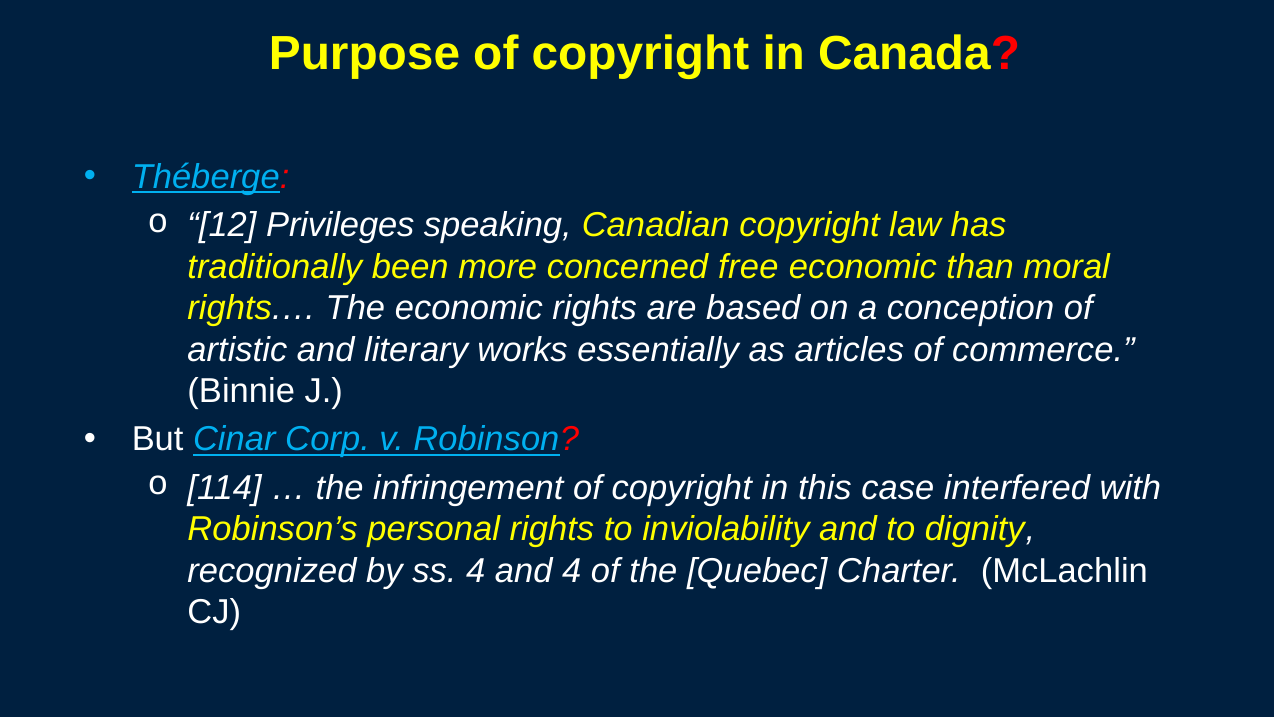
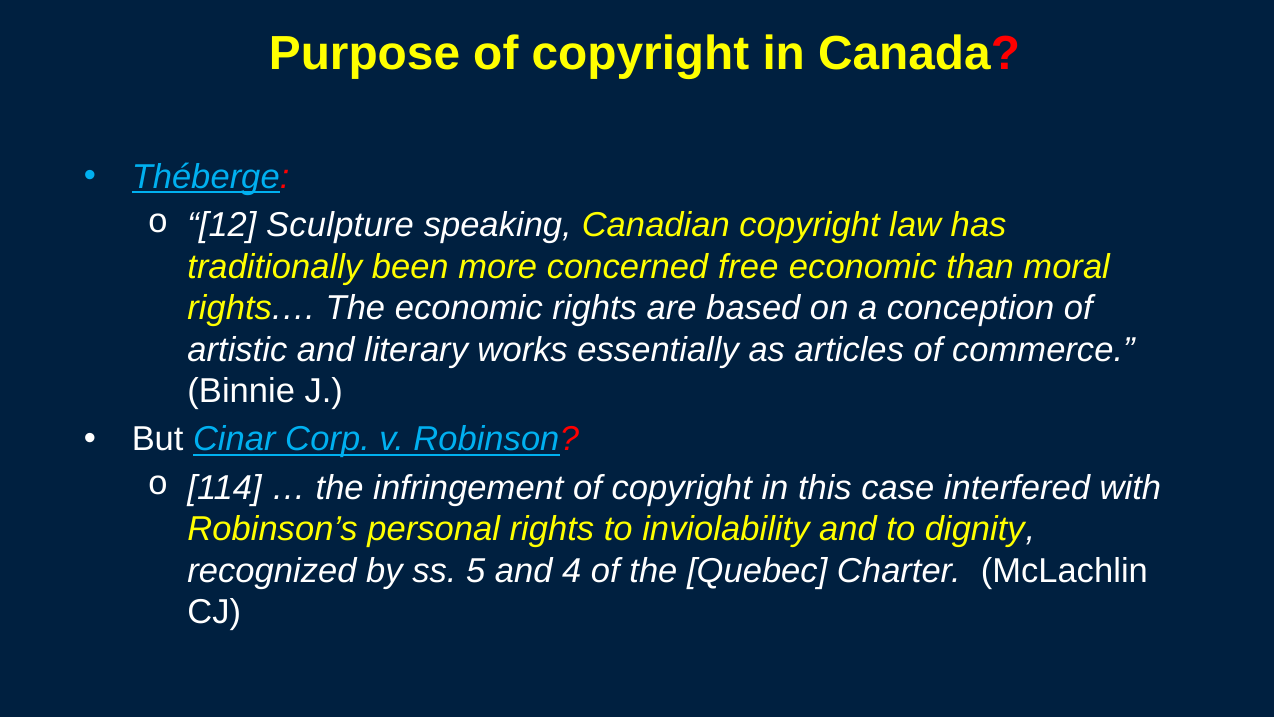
Privileges: Privileges -> Sculpture (340, 225)
ss 4: 4 -> 5 (476, 571)
